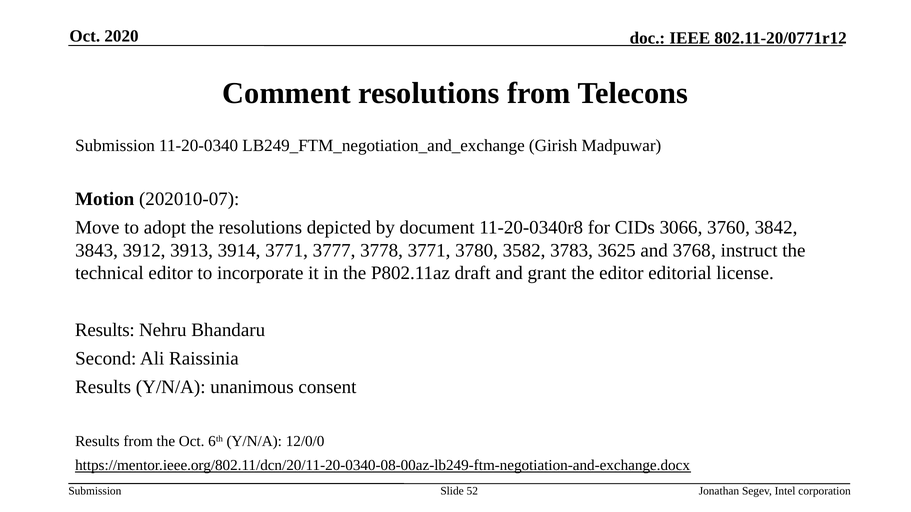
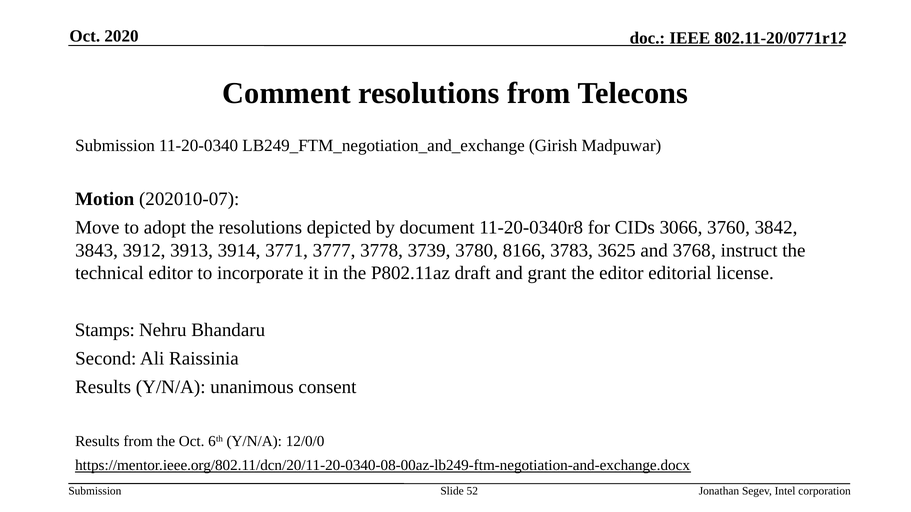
3778 3771: 3771 -> 3739 (429, 251)
3582: 3582 -> 8166 (524, 251)
Results: Results -> Stamps (105, 330)
